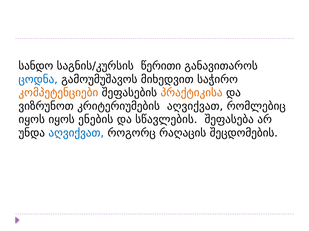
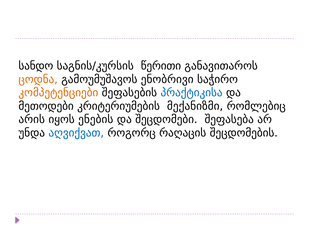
ცოდნა colour: blue -> orange (38, 80)
მიხედვით: მიხედვით -> ენობრივი (167, 80)
პრაქტიკისა colour: orange -> blue (192, 93)
ვიზრუნოთ: ვიზრუნოთ -> მეთოდები (46, 106)
კრიტერიუმების აღვიქვათ: აღვიქვათ -> მექანიზმი (195, 106)
იყოს: იყოს -> არის (32, 120)
სწავლების: სწავლების -> შეცდომები (166, 120)
